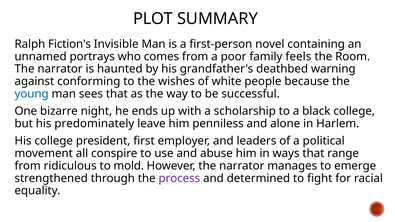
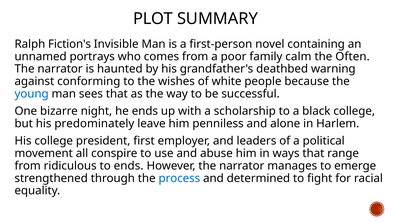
feels: feels -> calm (298, 57)
Room: Room -> Often (353, 57)
to mold: mold -> ends (129, 166)
process colour: purple -> blue (179, 178)
